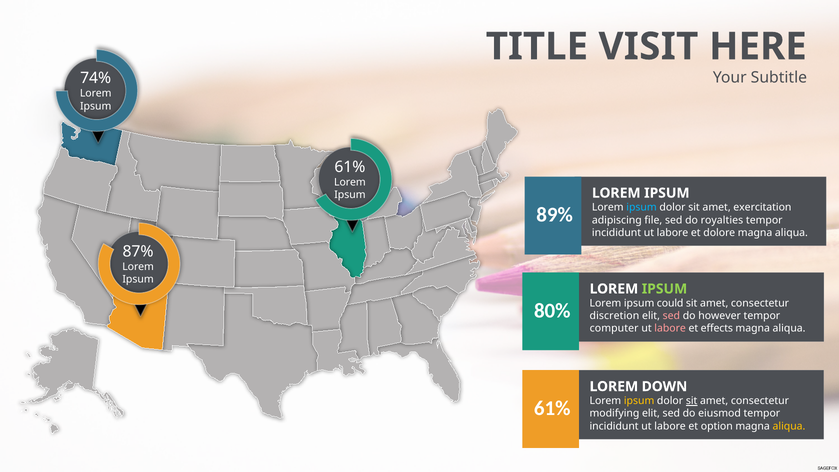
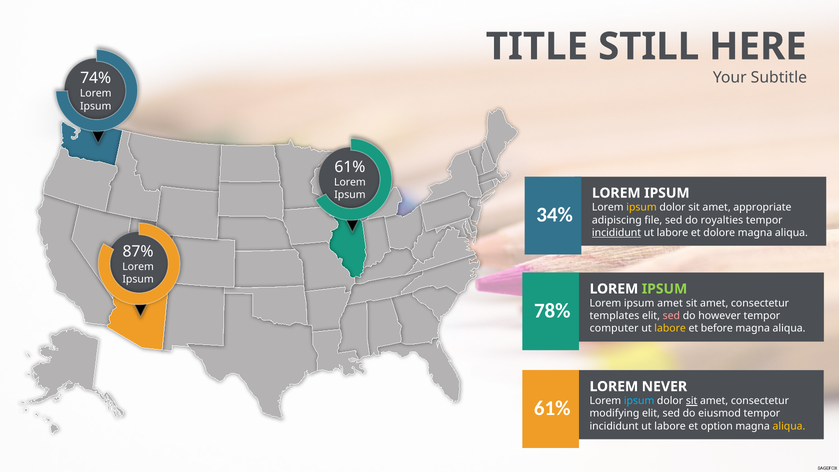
VISIT: VISIT -> STILL (649, 47)
ipsum colour: light blue -> yellow (642, 207)
exercitation: exercitation -> appropriate (762, 207)
89%: 89% -> 34% (555, 215)
incididunt underline: none -> present (617, 233)
ipsum could: could -> amet (670, 303)
80%: 80% -> 78% (552, 311)
discretion: discretion -> templates (614, 316)
labore colour: pink -> yellow (670, 328)
effects: effects -> before (717, 328)
DOWN: DOWN -> NEVER (664, 386)
ipsum colour: yellow -> light blue (639, 401)
